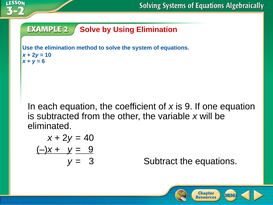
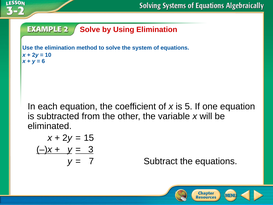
is 9: 9 -> 5 (189, 106)
40: 40 -> 15 (89, 138)
9: 9 -> 3 (91, 149)
3: 3 -> 7 (91, 161)
